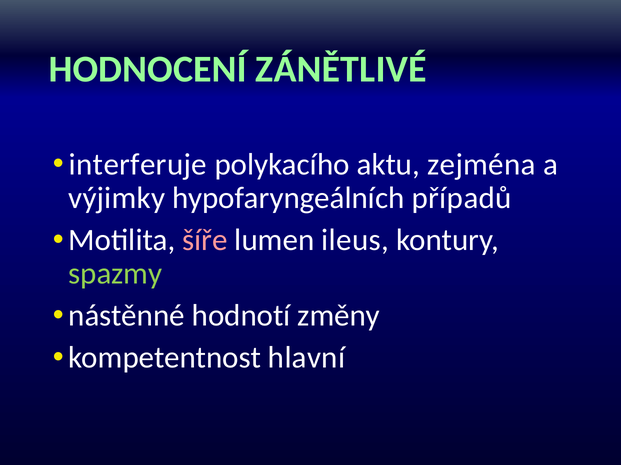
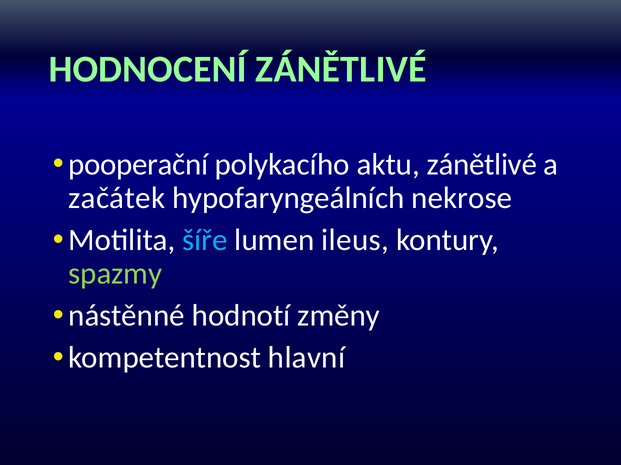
interferuje: interferuje -> pooperační (138, 165)
aktu zejména: zejména -> zánětlivé (482, 165)
výjimky: výjimky -> začátek (117, 198)
případů: případů -> nekrose (462, 198)
šíře colour: pink -> light blue (205, 240)
